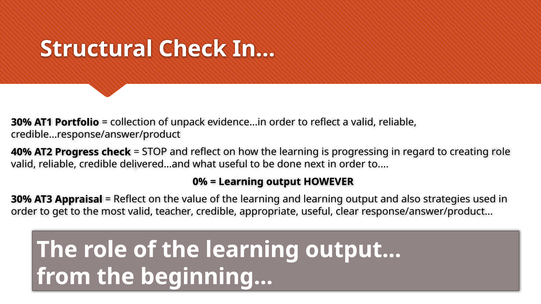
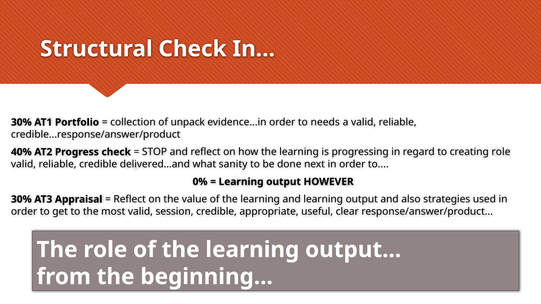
to reflect: reflect -> needs (325, 122)
what useful: useful -> sanity (233, 164)
teacher: teacher -> session (175, 212)
